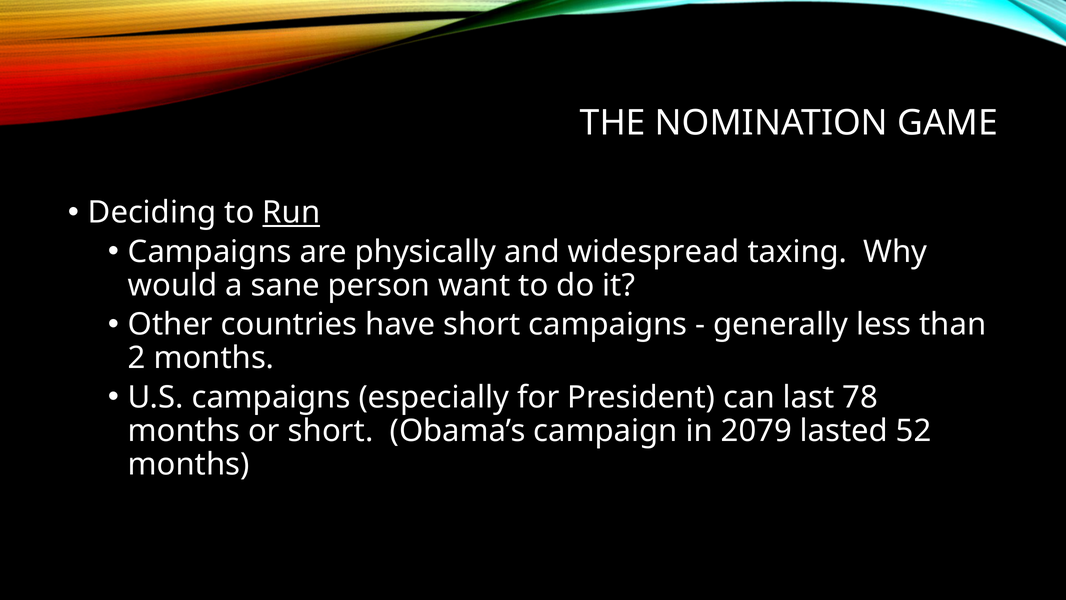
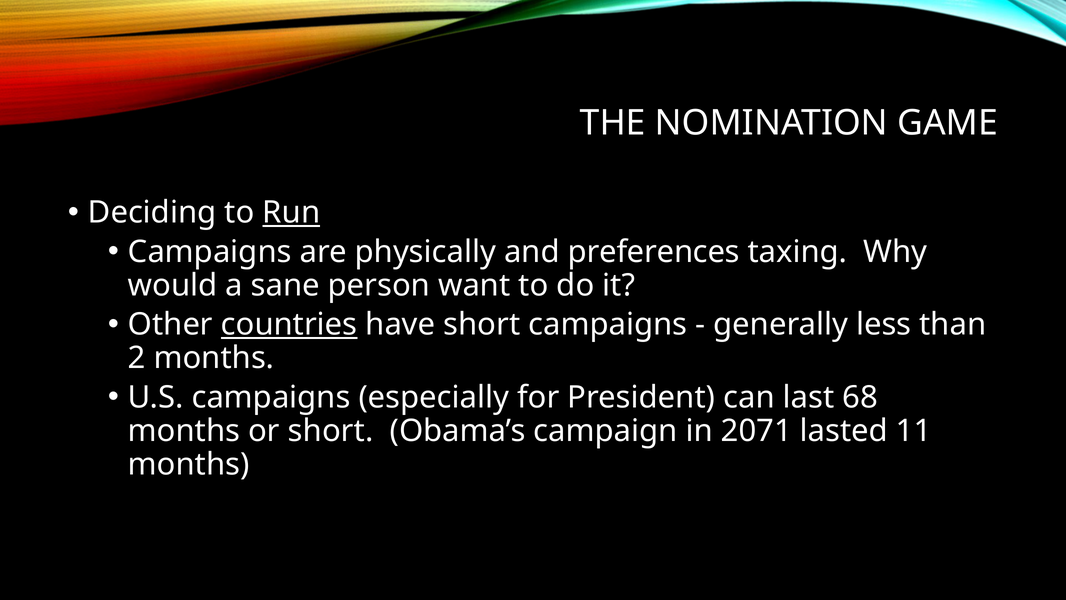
widespread: widespread -> preferences (654, 252)
countries underline: none -> present (289, 324)
78: 78 -> 68 (860, 397)
2079: 2079 -> 2071 (756, 431)
52: 52 -> 11 (914, 431)
